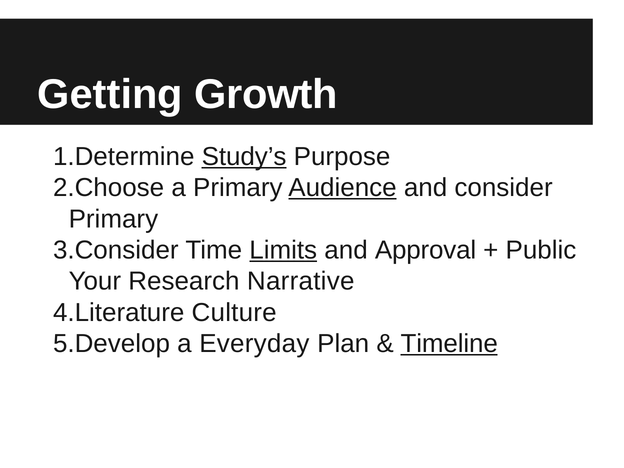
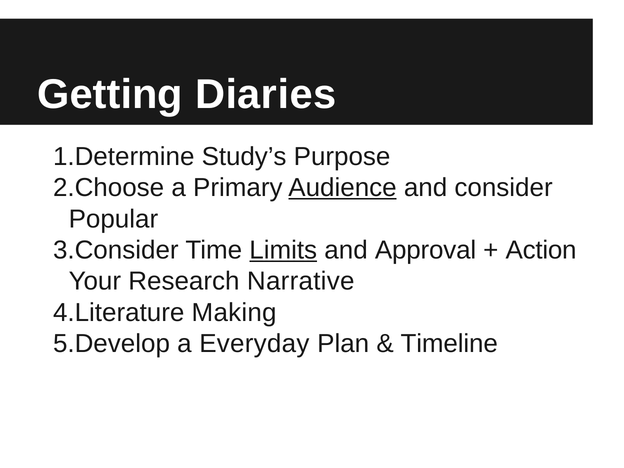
Growth: Growth -> Diaries (266, 94)
Study’s underline: present -> none (244, 157)
Primary: Primary -> Popular (113, 219)
Public: Public -> Action (541, 250)
Culture: Culture -> Making (234, 313)
Timeline underline: present -> none (449, 344)
